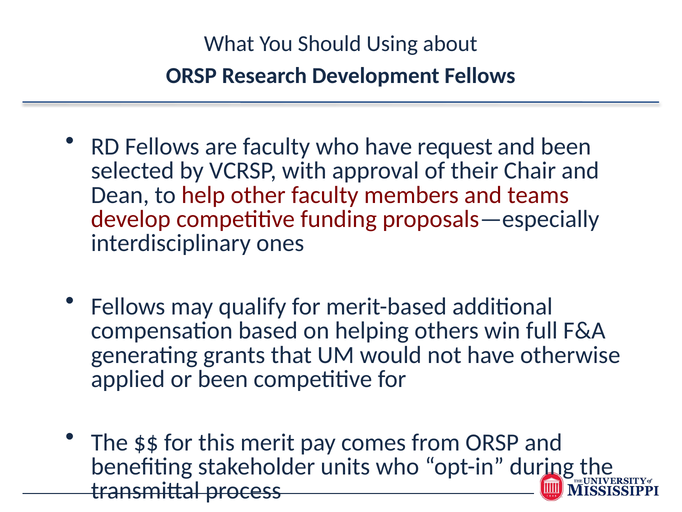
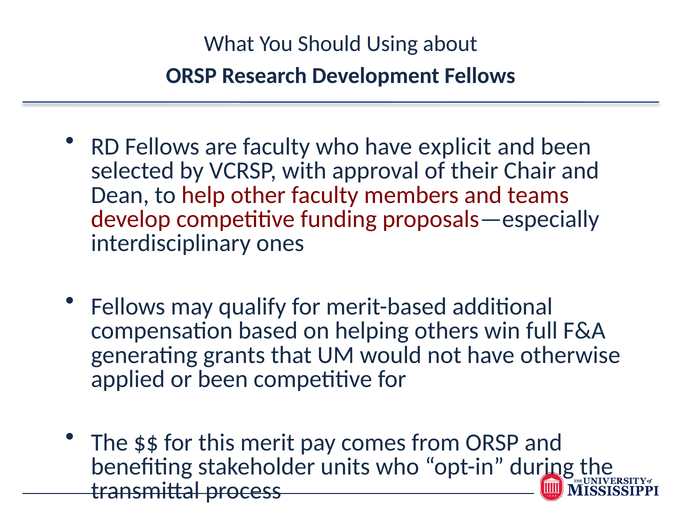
request: request -> explicit (455, 147)
